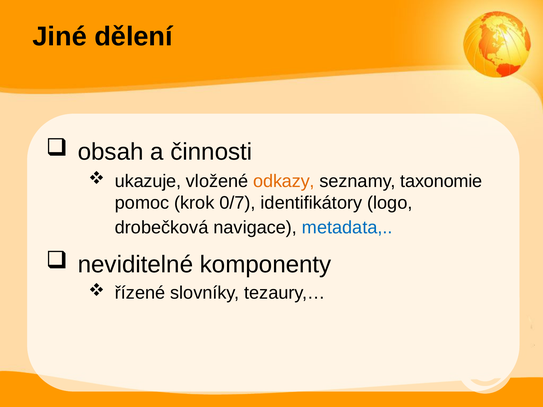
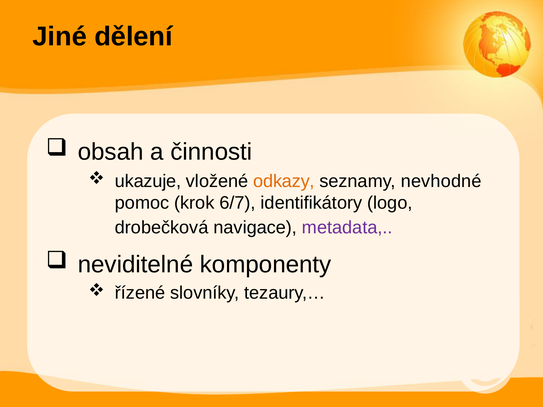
taxonomie: taxonomie -> nevhodné (441, 181)
0/7: 0/7 -> 6/7 (238, 203)
metadata colour: blue -> purple (347, 228)
